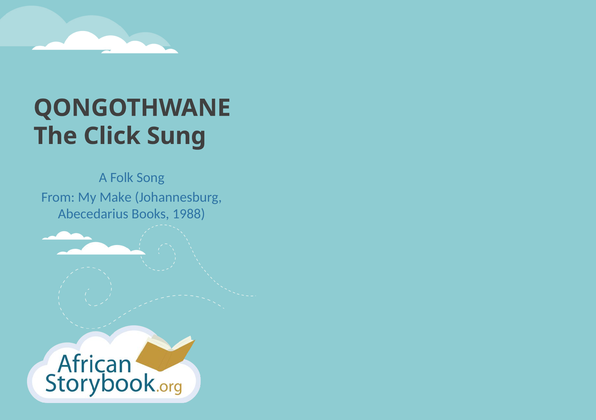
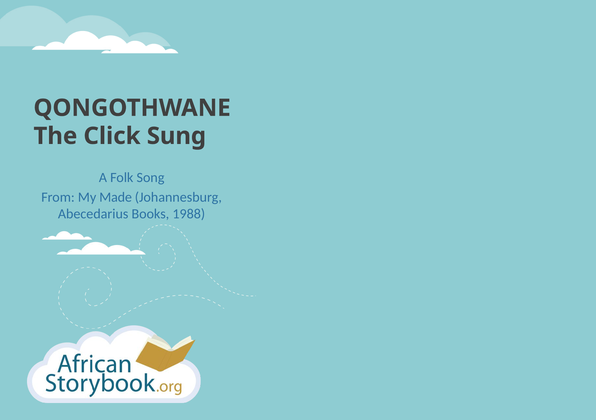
Make: Make -> Made (116, 197)
